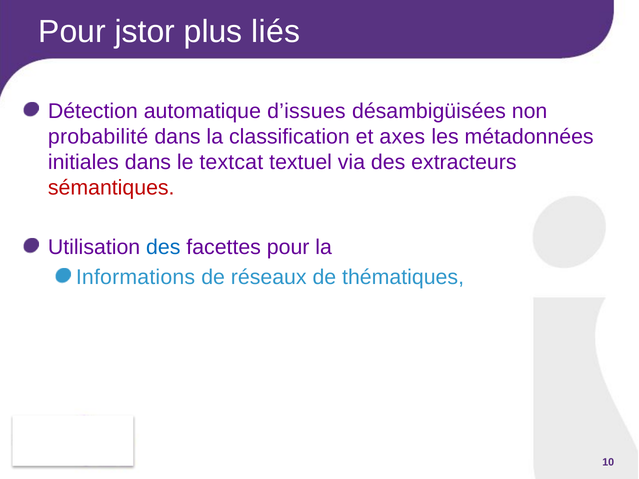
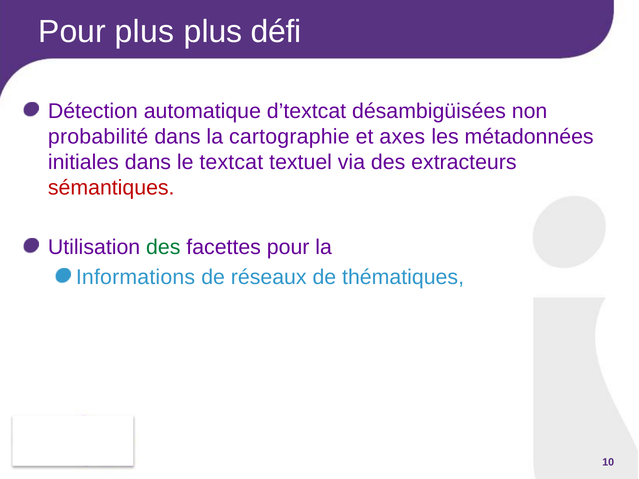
Pour jstor: jstor -> plus (145, 32)
liés: liés -> défi (276, 32)
d’issues: d’issues -> d’textcat (306, 111)
classification: classification -> cartographie (289, 137)
des colour: blue -> green (163, 247)
